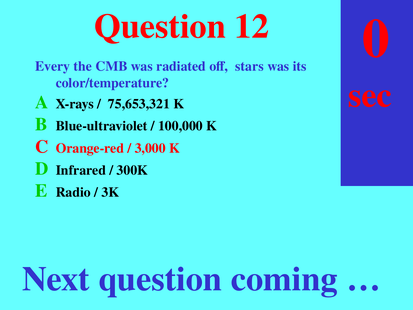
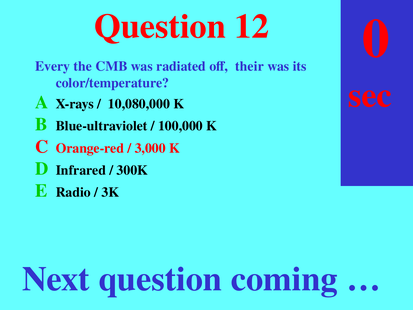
stars: stars -> their (249, 66)
75,653,321: 75,653,321 -> 10,080,000 (139, 104)
